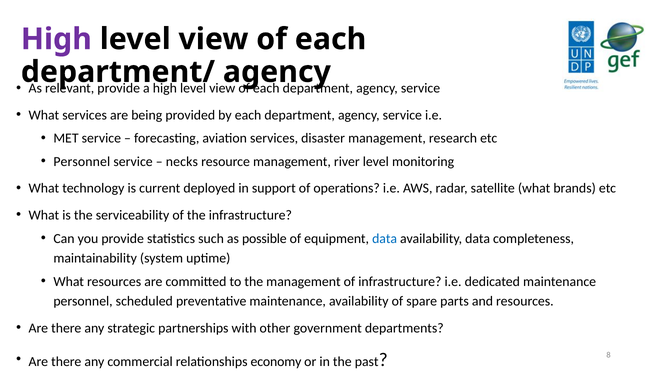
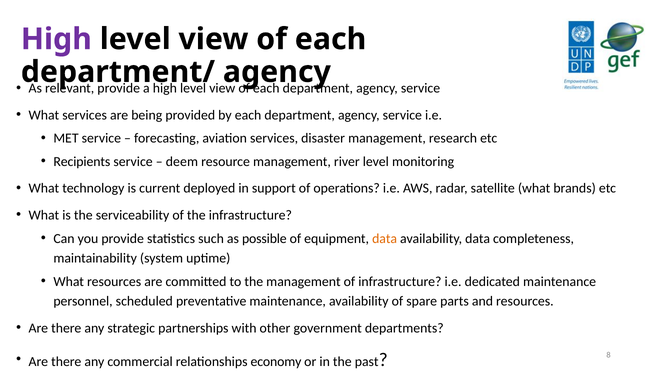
Personnel: Personnel -> Recipients (82, 162)
necks: necks -> deem (182, 162)
data colour: blue -> orange (385, 238)
